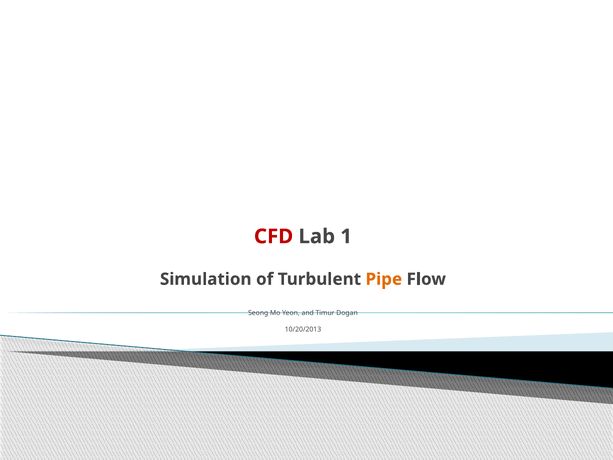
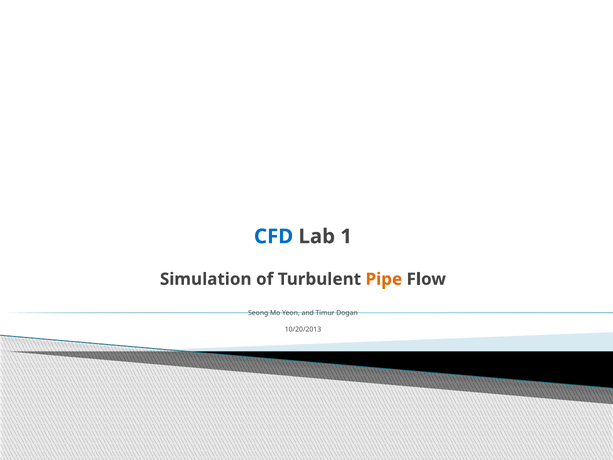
CFD colour: red -> blue (274, 236)
